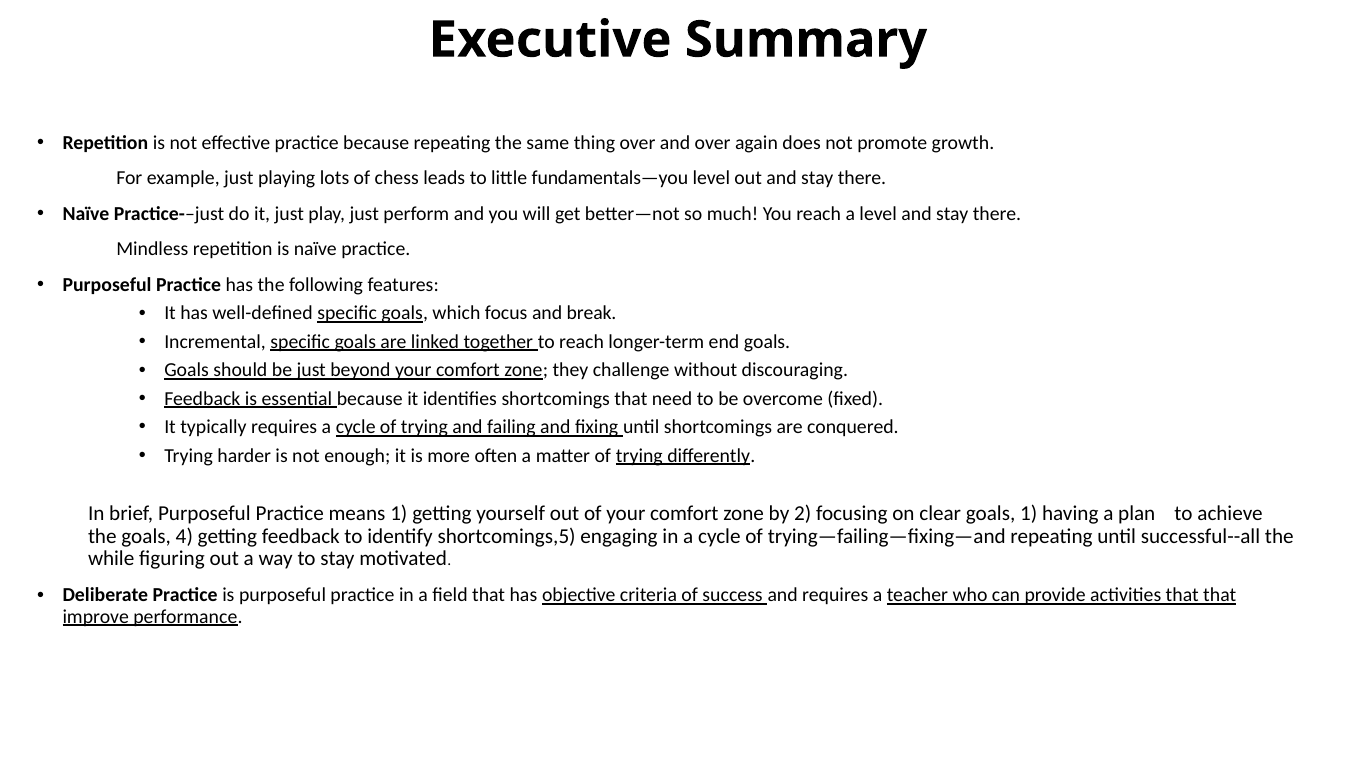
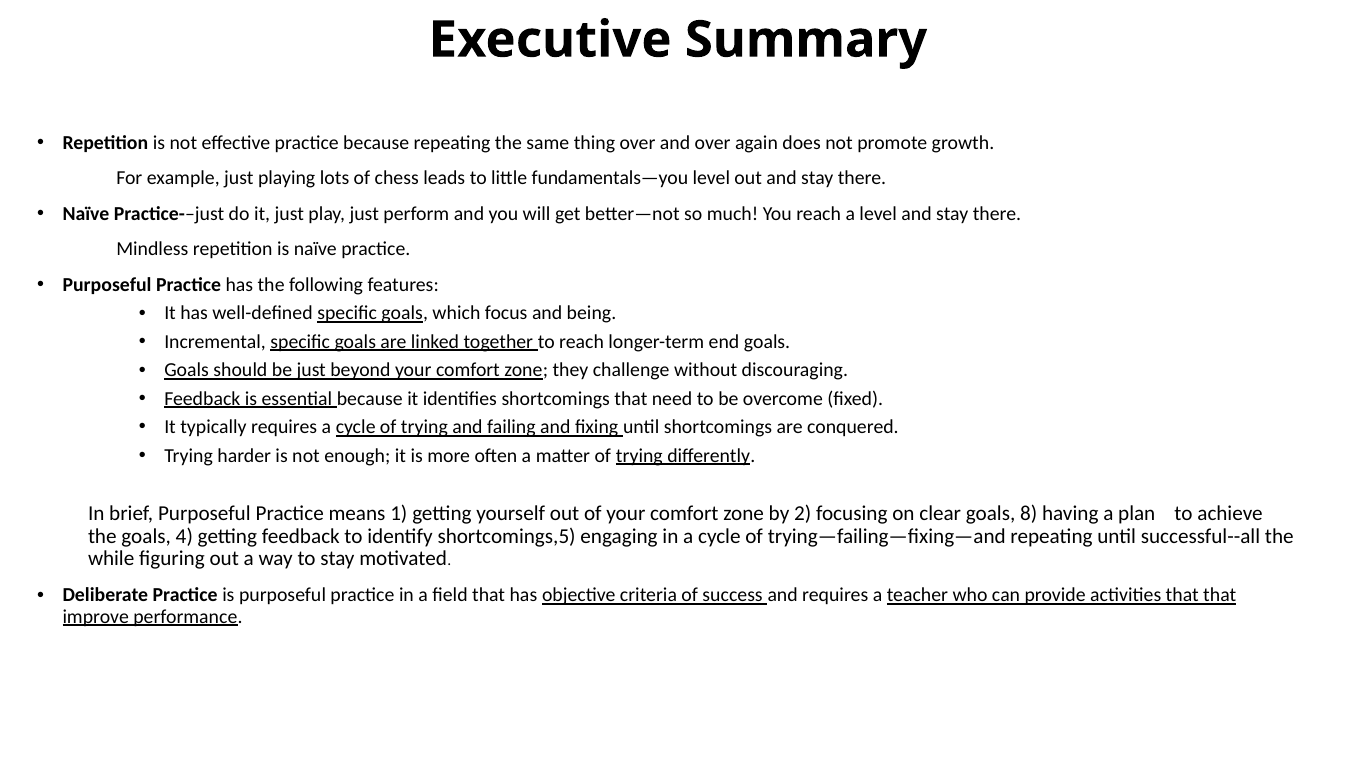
break: break -> being (591, 313)
goals 1: 1 -> 8 (1029, 513)
